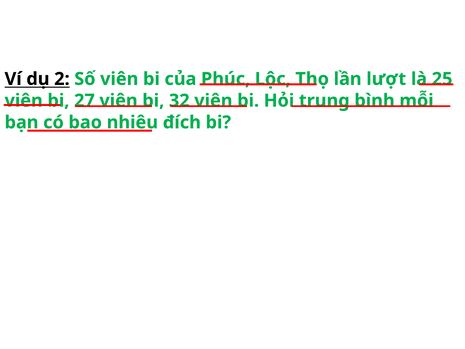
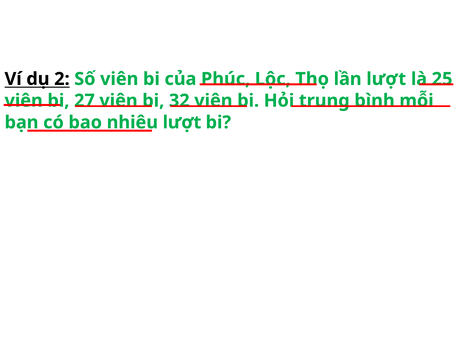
đích: đích -> lượt (182, 122)
